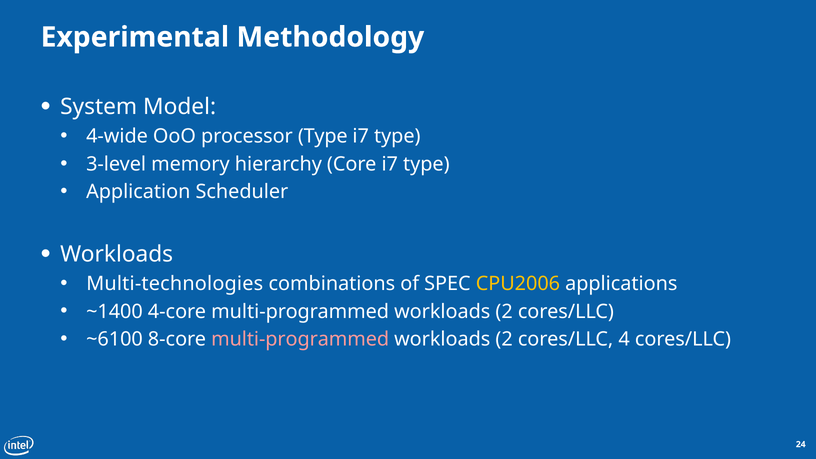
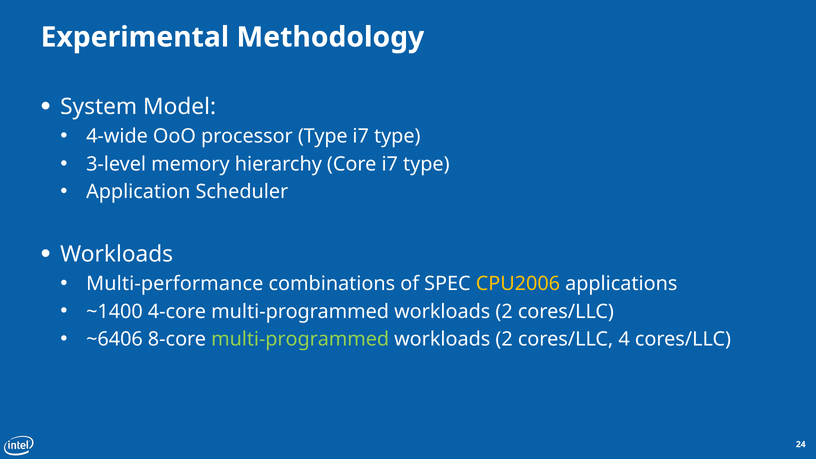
Multi-technologies: Multi-technologies -> Multi-performance (175, 284)
~6100: ~6100 -> ~6406 (114, 339)
multi-programmed colour: pink -> light green (300, 339)
